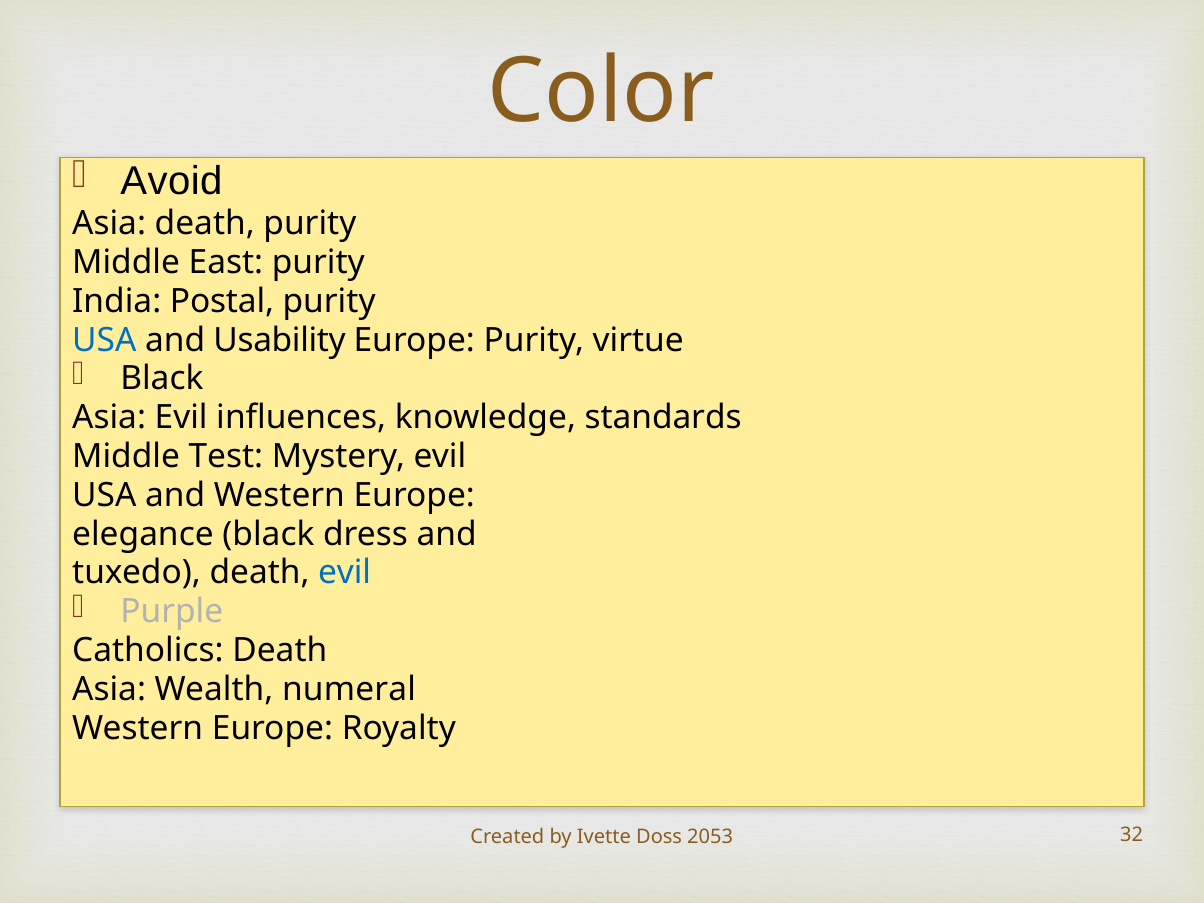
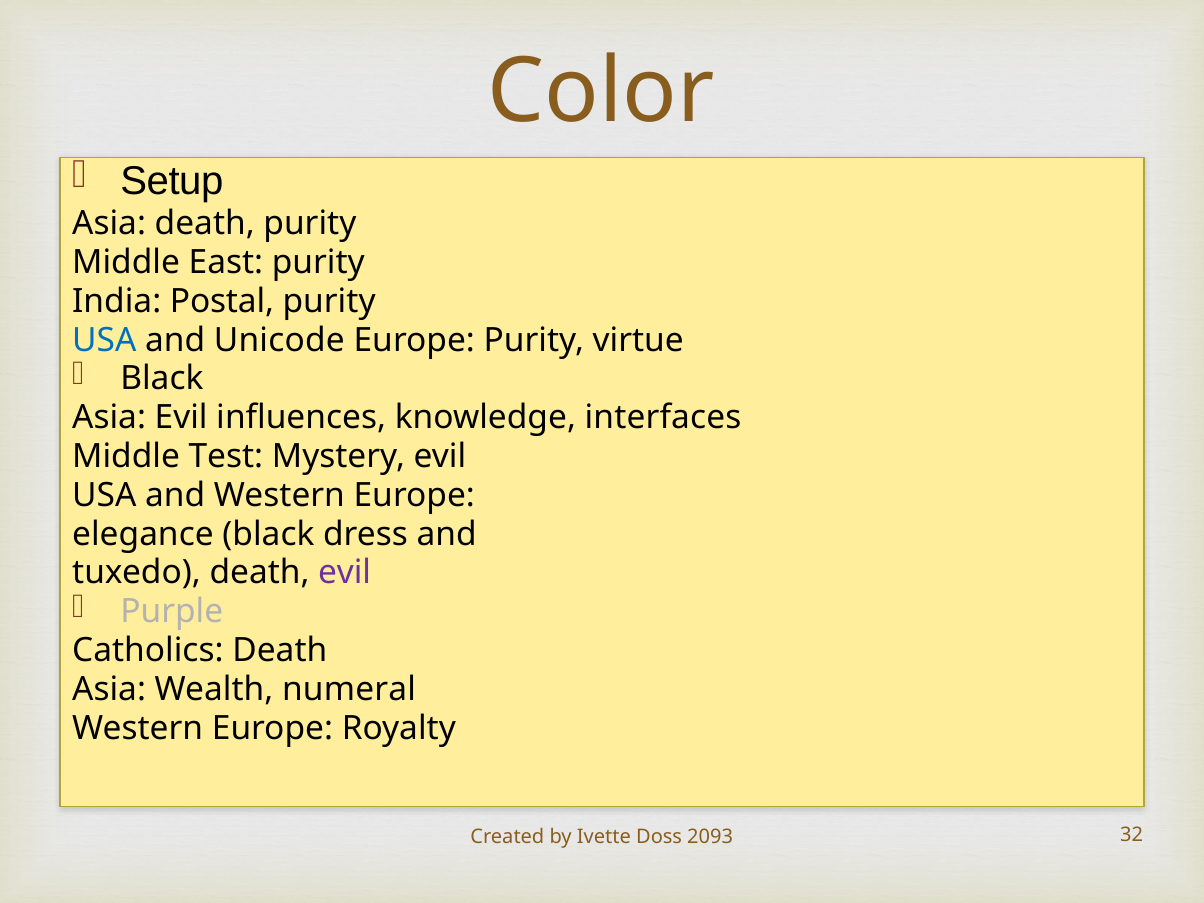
Avoid: Avoid -> Setup (172, 181)
Usability: Usability -> Unicode (279, 340)
standards: standards -> interfaces (663, 418)
evil colour: blue -> purple (345, 573)
2053: 2053 -> 2093 (710, 837)
